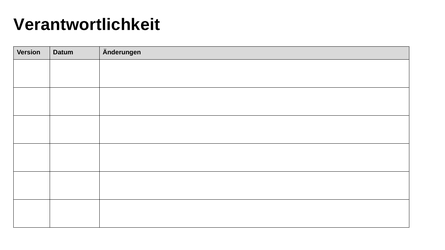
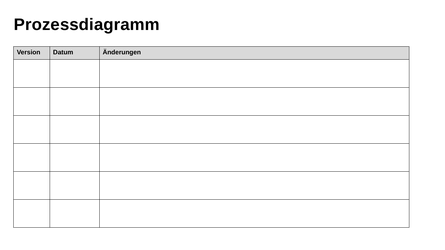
Verantwortlichkeit: Verantwortlichkeit -> Prozessdiagramm (87, 25)
